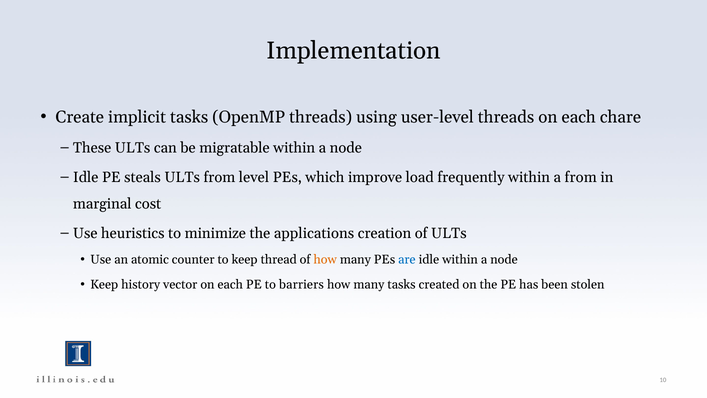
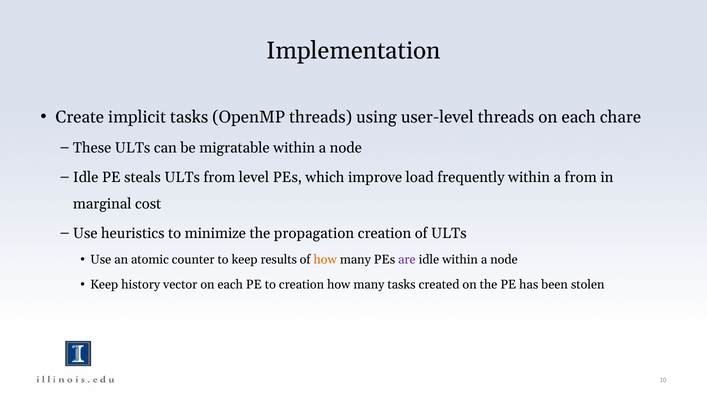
applications: applications -> propagation (314, 233)
thread: thread -> results (279, 259)
are colour: blue -> purple (407, 259)
to barriers: barriers -> creation (302, 285)
